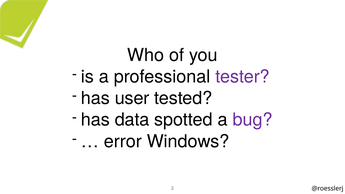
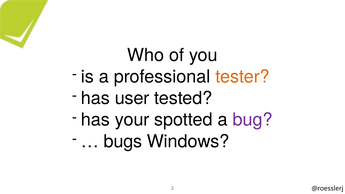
tester colour: purple -> orange (243, 77)
data: data -> your (132, 120)
error: error -> bugs (123, 141)
